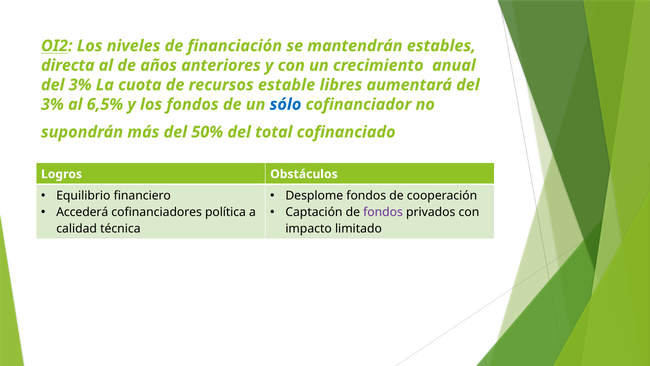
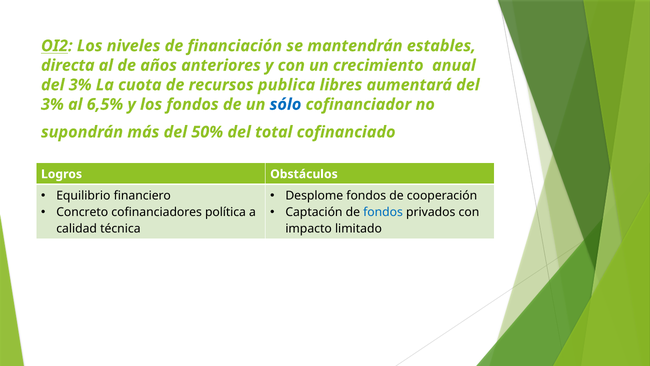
estable: estable -> publica (287, 85)
Accederá: Accederá -> Concreto (82, 212)
fondos colour: purple -> blue (383, 212)
